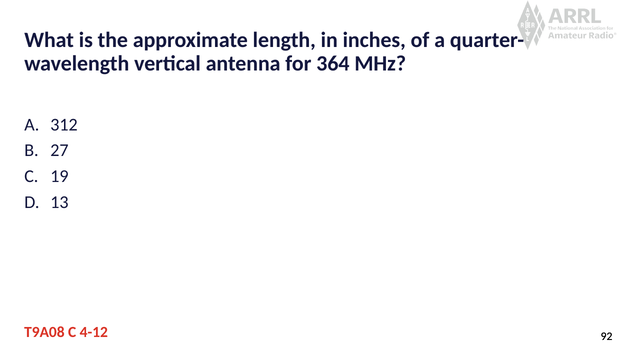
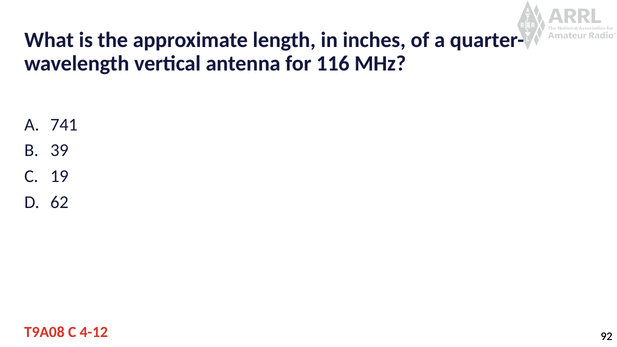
364: 364 -> 116 (333, 64)
312: 312 -> 741 (64, 125)
27: 27 -> 39 (59, 150)
13: 13 -> 62 (59, 202)
